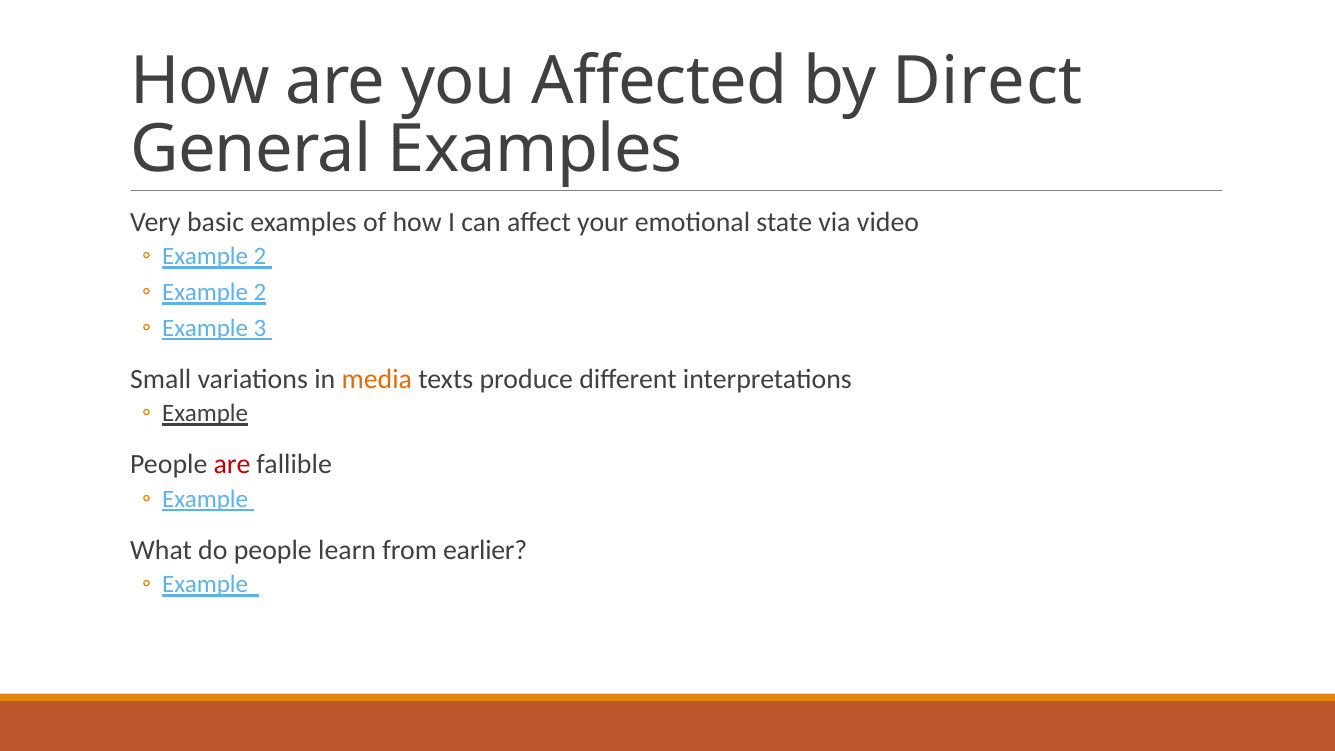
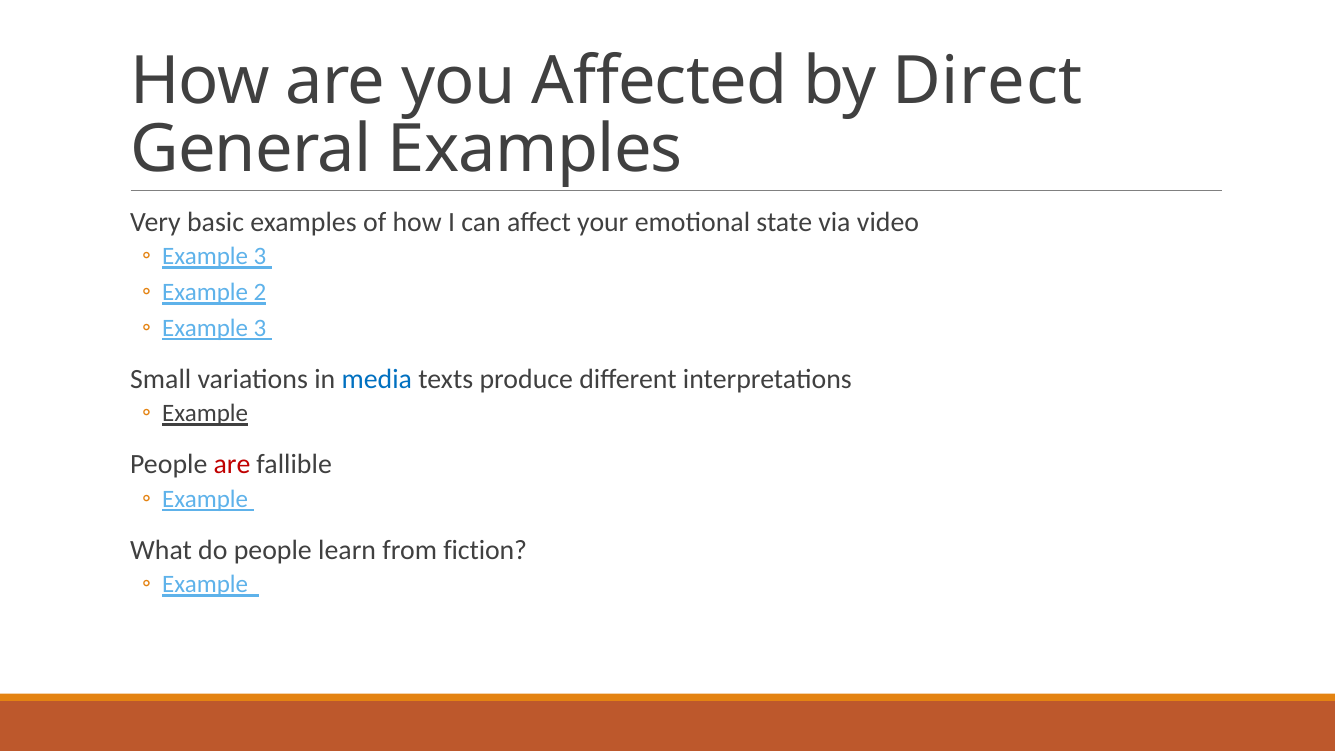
2: 2 -> 3 (260, 257)
media colour: orange -> blue (377, 379)
earlier: earlier -> fiction (485, 550)
